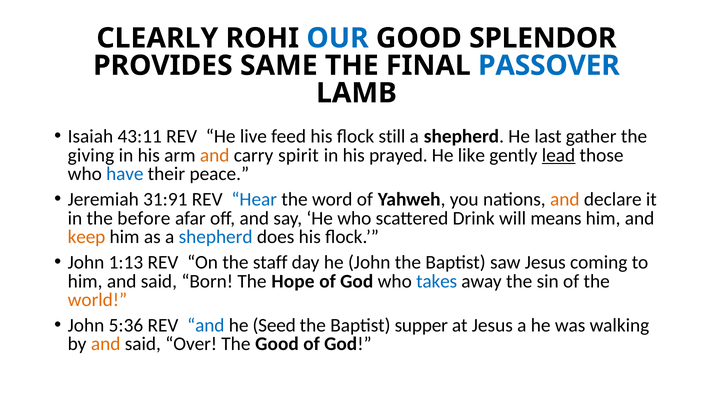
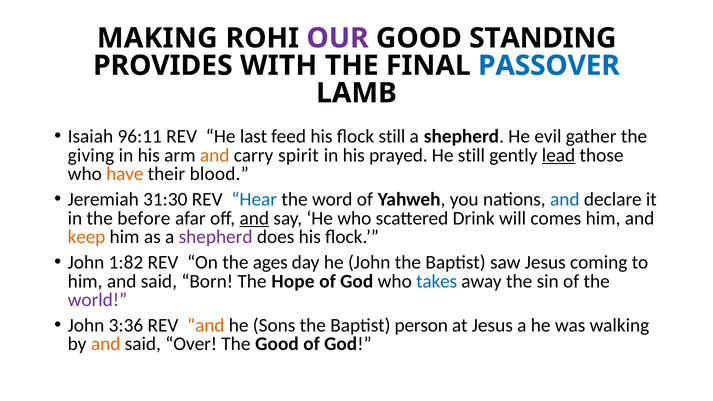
CLEARLY: CLEARLY -> MAKING (157, 38)
OUR colour: blue -> purple (338, 38)
SPLENDOR: SPLENDOR -> STANDING (543, 38)
SAME: SAME -> WITH (279, 66)
43:11: 43:11 -> 96:11 (140, 137)
live: live -> last (253, 137)
last: last -> evil (548, 137)
He like: like -> still (471, 155)
have colour: blue -> orange (125, 174)
peace: peace -> blood (219, 174)
31:91: 31:91 -> 31:30 (165, 200)
and colour: orange -> blue (565, 200)
and underline: none -> present (254, 218)
means: means -> comes (556, 218)
shepherd colour: blue -> purple (216, 237)
1:13: 1:13 -> 1:82 (126, 262)
staff: staff -> ages (270, 262)
world colour: orange -> purple (97, 300)
5:36: 5:36 -> 3:36 (126, 325)
and colour: blue -> orange (206, 325)
Seed: Seed -> Sons (274, 325)
supper: supper -> person (421, 325)
